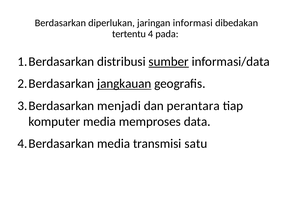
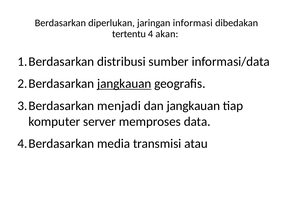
pada: pada -> akan (167, 34)
sumber underline: present -> none (169, 61)
dan perantara: perantara -> jangkauan (193, 106)
komputer media: media -> server (100, 121)
satu: satu -> atau (196, 144)
